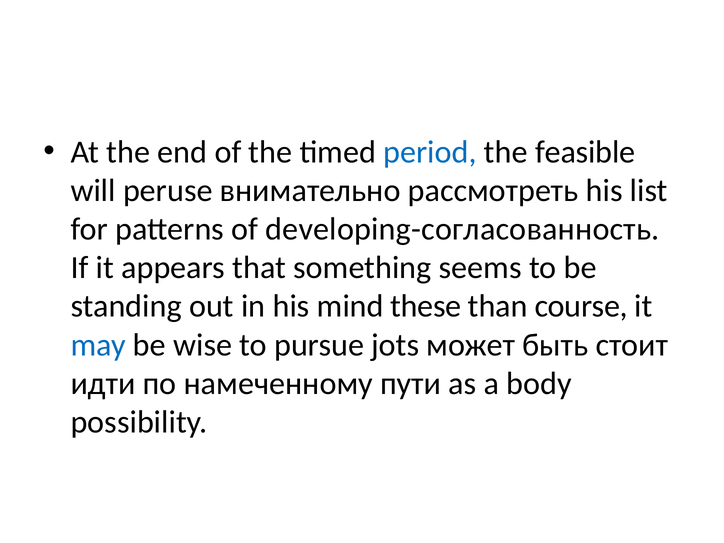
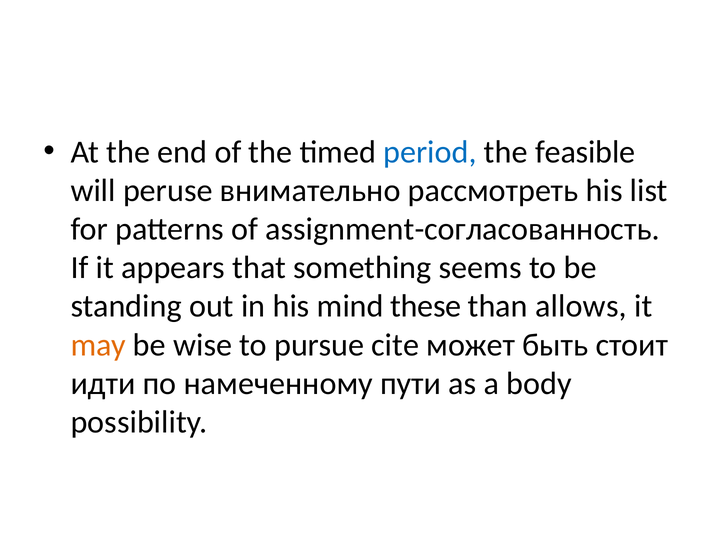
developing-согласованность: developing-согласованность -> assignment-согласованность (463, 229)
course: course -> allows (581, 306)
may colour: blue -> orange (98, 345)
jots: jots -> cite (395, 345)
